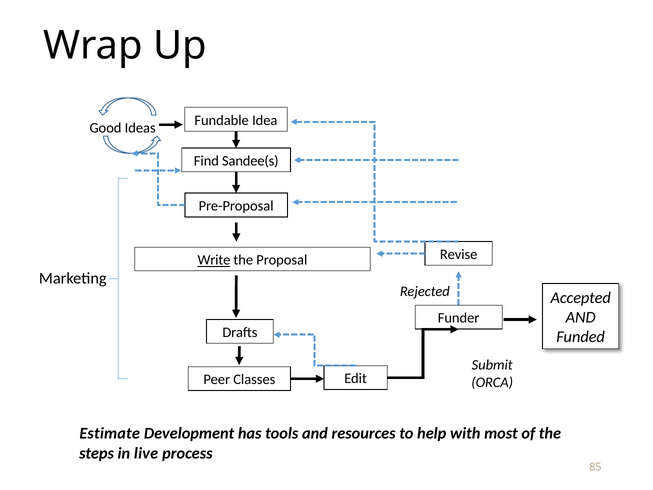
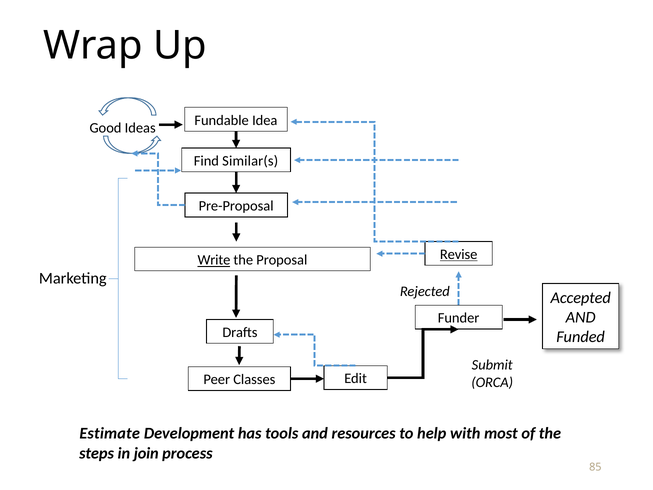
Sandee(s: Sandee(s -> Similar(s (250, 161)
Revise underline: none -> present (459, 254)
live: live -> join (146, 453)
